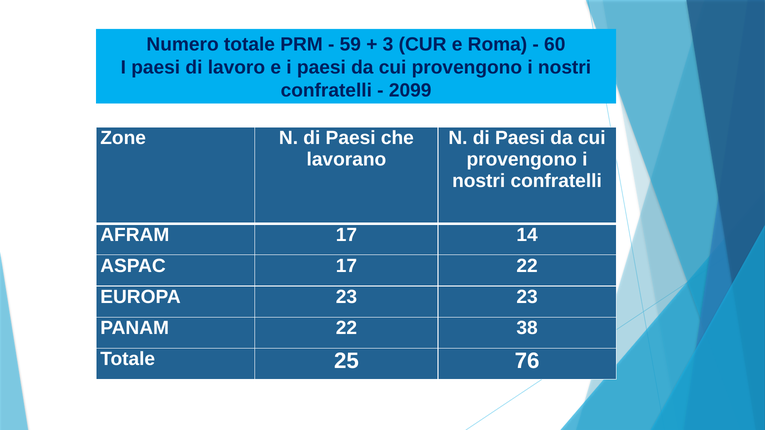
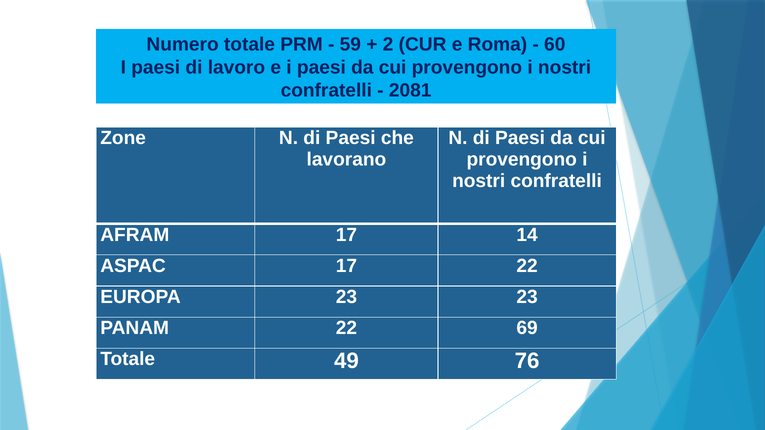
3: 3 -> 2 (388, 45)
2099: 2099 -> 2081 (410, 91)
38: 38 -> 69 (527, 328)
25: 25 -> 49 (346, 361)
